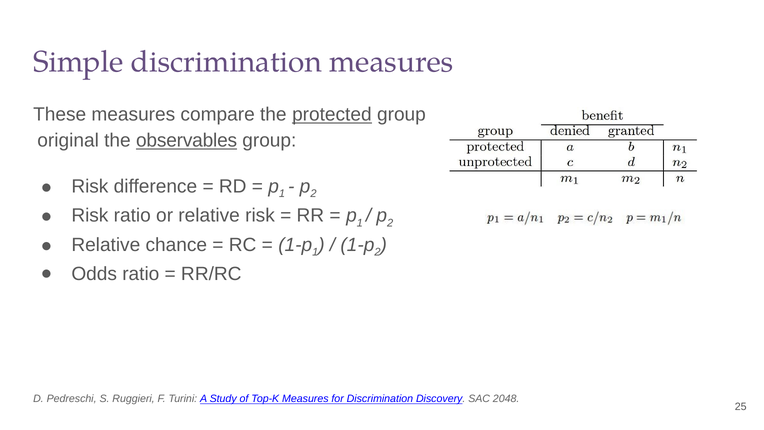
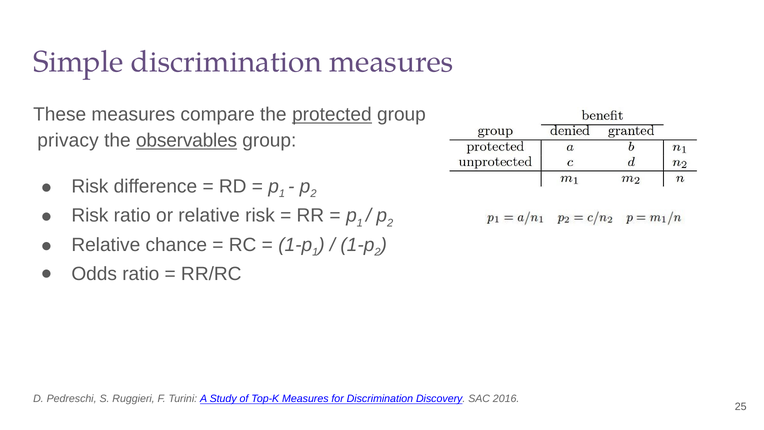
original: original -> privacy (68, 140)
2048: 2048 -> 2016 (506, 399)
